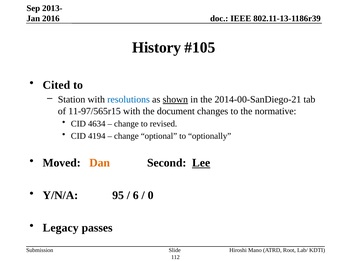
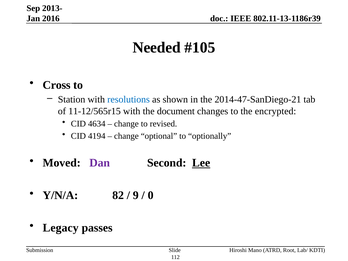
History: History -> Needed (157, 47)
Cited: Cited -> Cross (57, 85)
shown underline: present -> none (175, 99)
2014-00-SanDiego-21: 2014-00-SanDiego-21 -> 2014-47-SanDiego-21 (258, 99)
11-97/565r15: 11-97/565r15 -> 11-12/565r15 (95, 111)
normative: normative -> encrypted (276, 111)
Dan colour: orange -> purple (100, 163)
95: 95 -> 82 (118, 195)
6: 6 -> 9 (136, 195)
